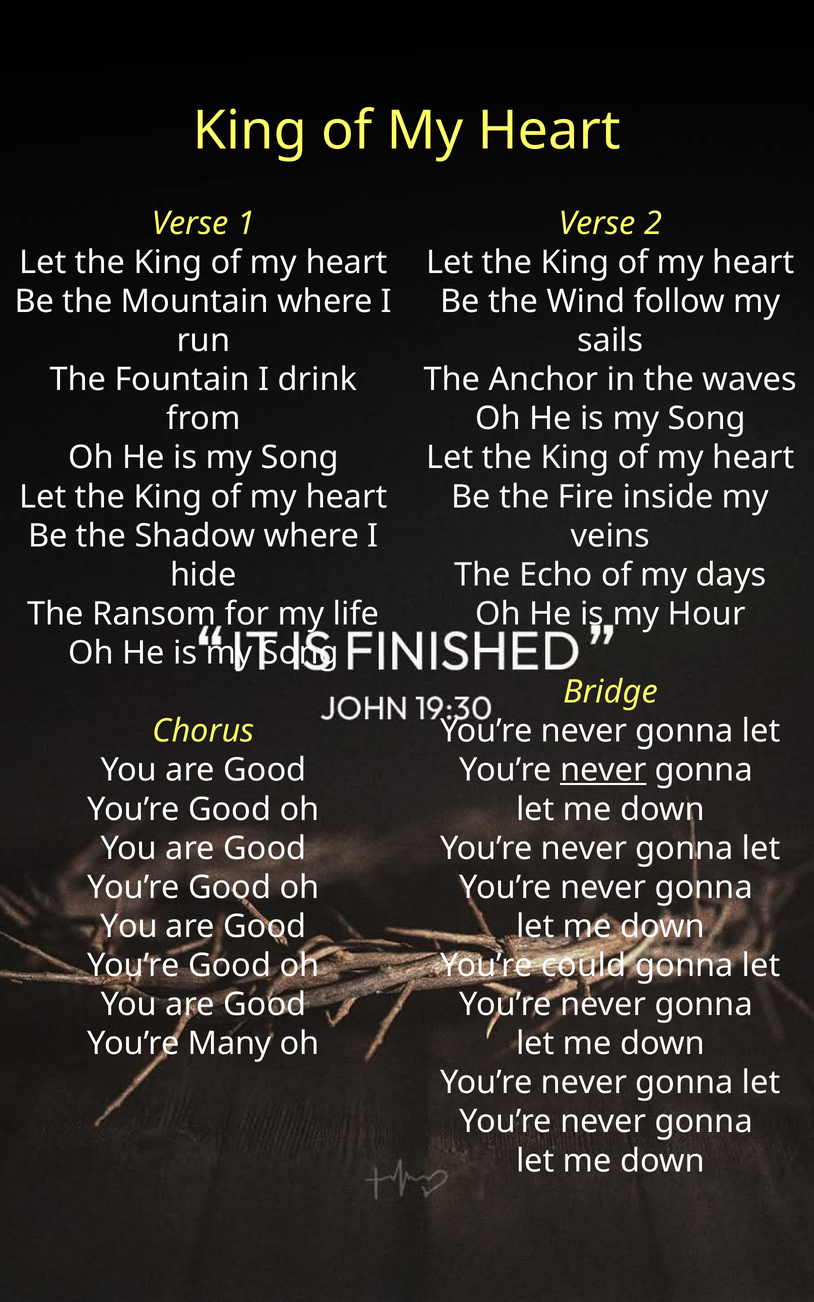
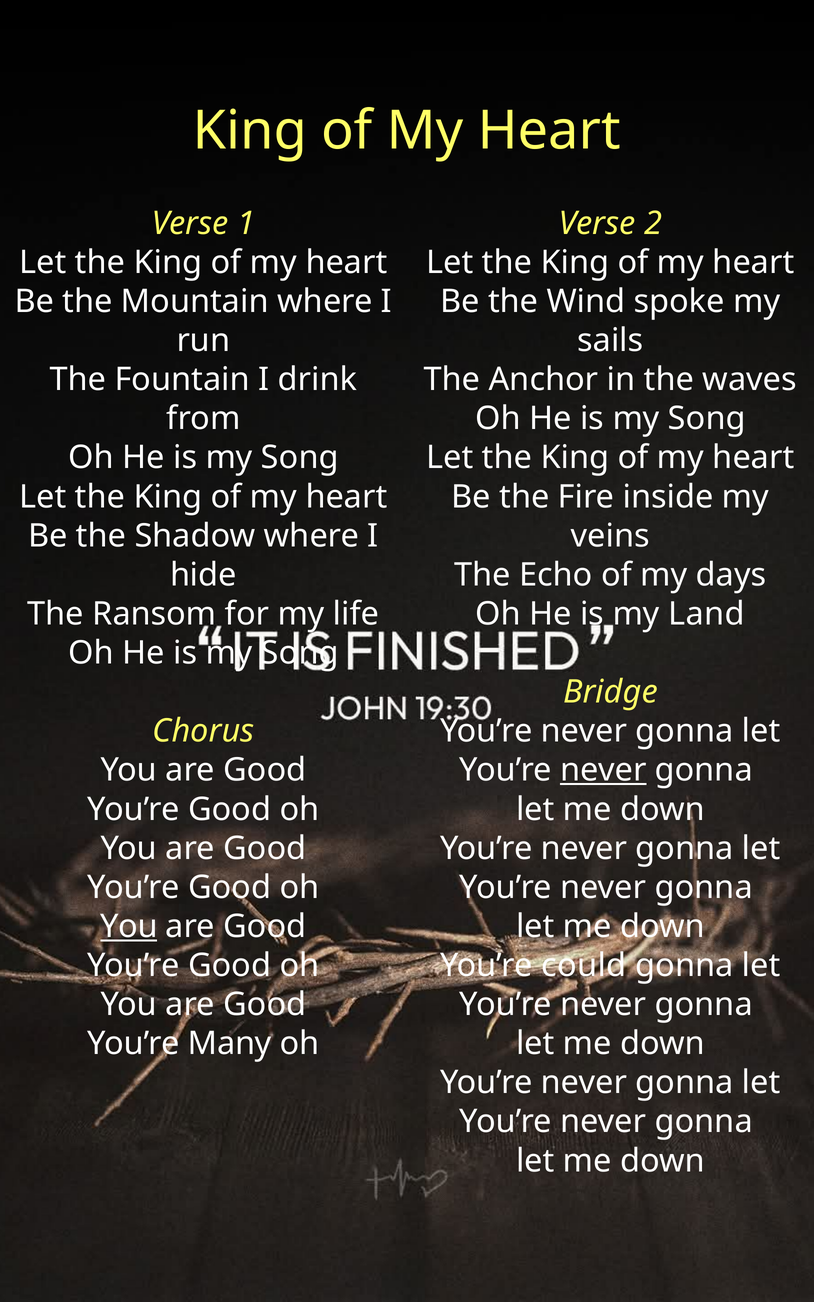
follow: follow -> spoke (679, 302)
Hour: Hour -> Land (707, 614)
You underline: none -> present (129, 927)
